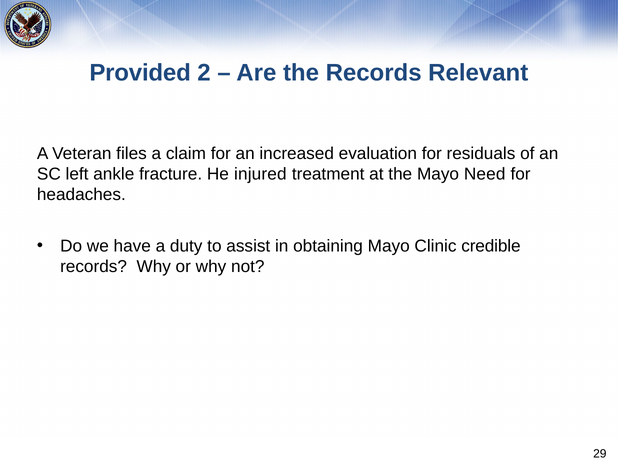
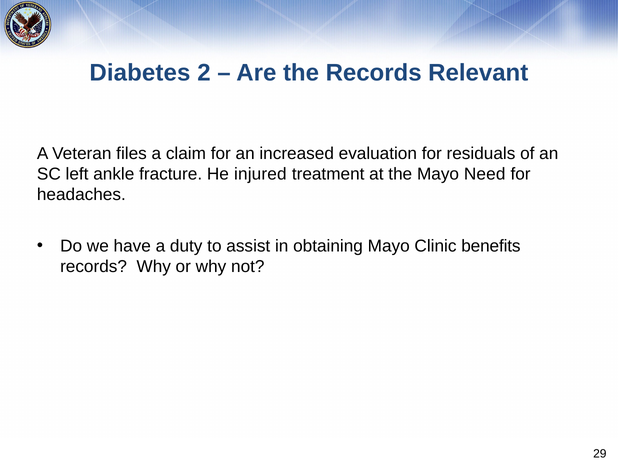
Provided: Provided -> Diabetes (140, 73)
credible: credible -> benefits (491, 246)
